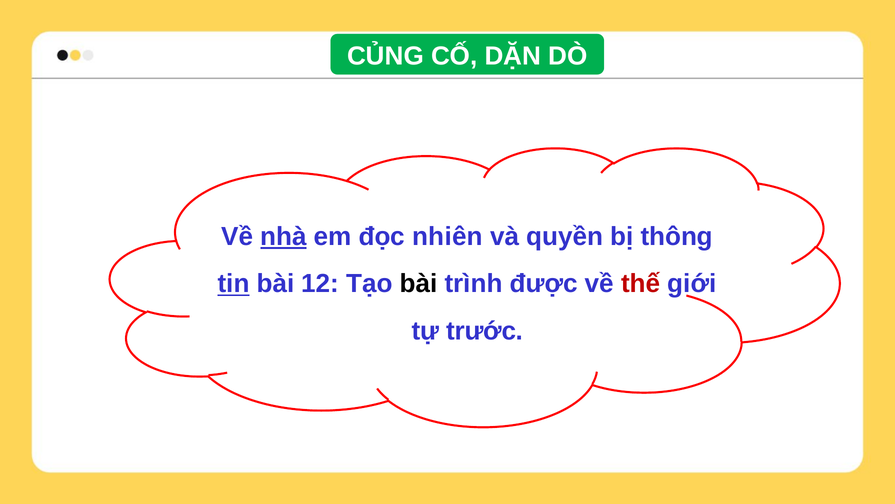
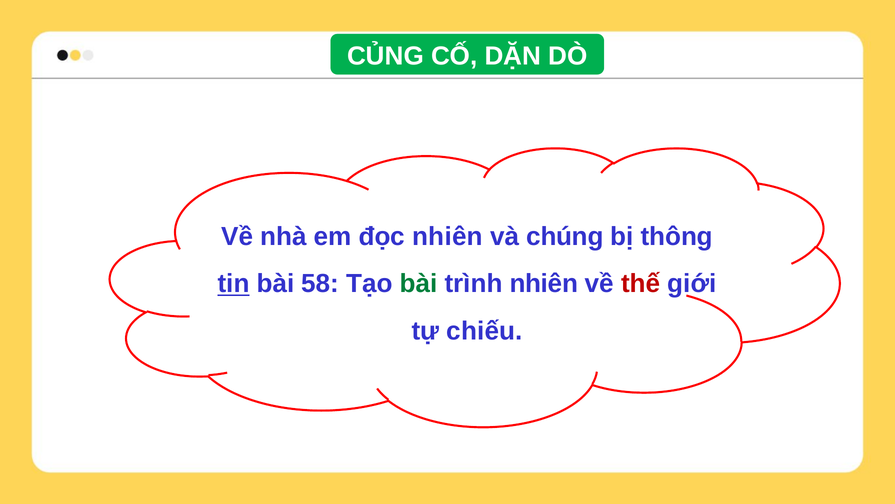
nhà underline: present -> none (283, 237)
quyền: quyền -> chúng (565, 237)
12: 12 -> 58 (320, 284)
bài colour: black -> green (419, 284)
trình được: được -> nhiên (544, 284)
trước: trước -> chiếu (485, 331)
